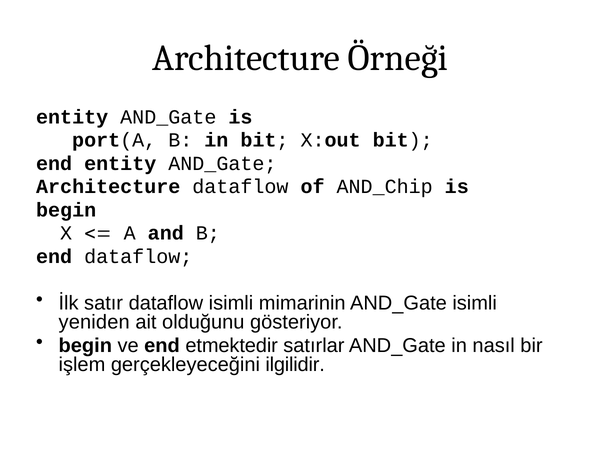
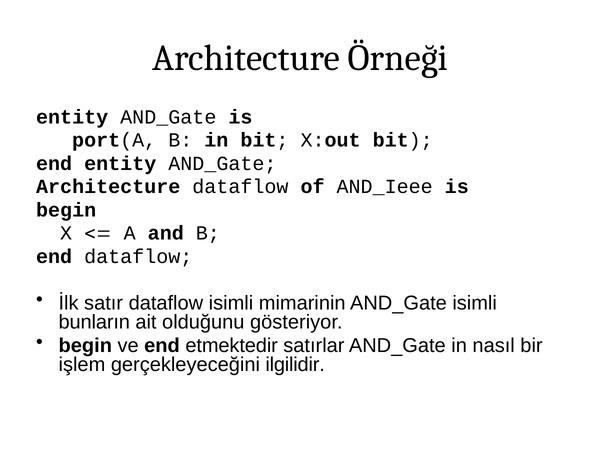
AND_Chip: AND_Chip -> AND_Ieee (385, 187)
yeniden: yeniden -> bunların (94, 322)
